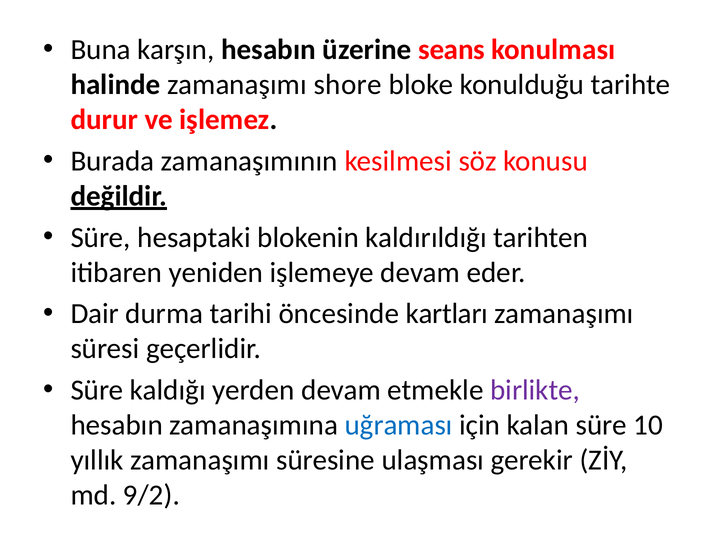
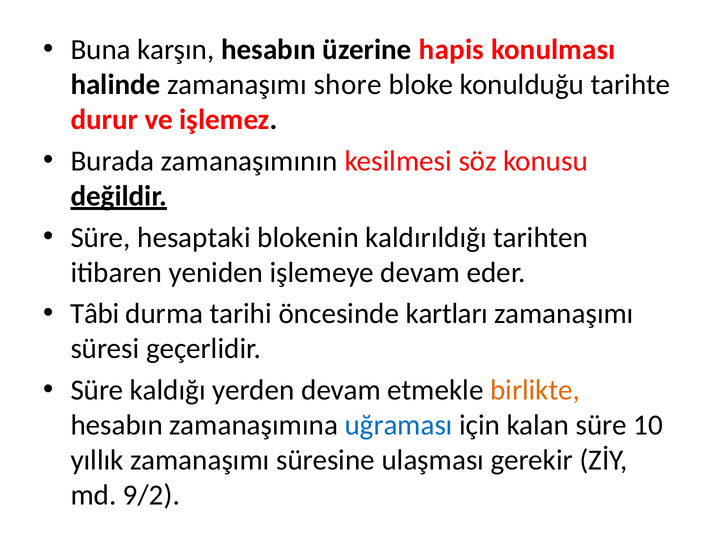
seans: seans -> hapis (451, 49)
Dair: Dair -> Tâbi (95, 313)
birlikte colour: purple -> orange (535, 390)
